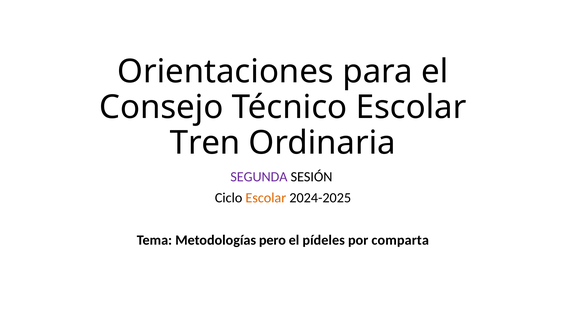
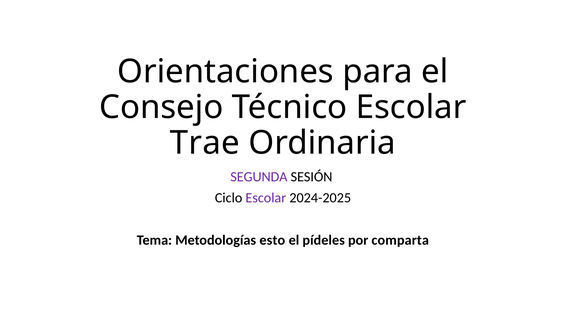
Tren: Tren -> Trae (205, 143)
Escolar colour: orange -> purple (266, 198)
pero: pero -> esto (272, 240)
